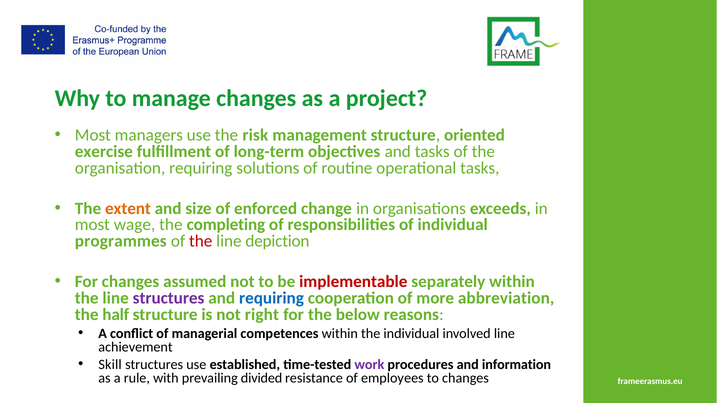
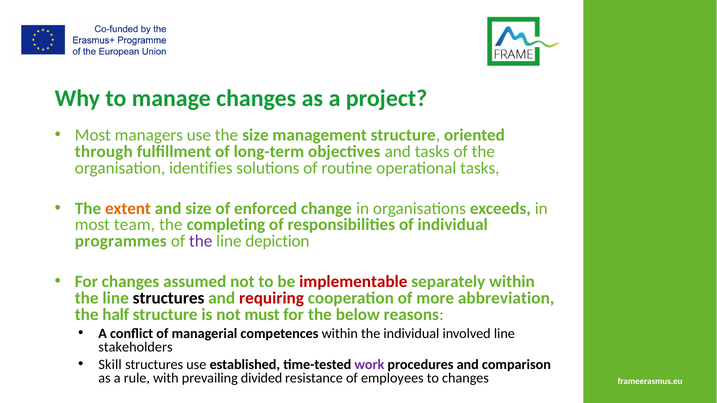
the risk: risk -> size (256, 135)
exercise: exercise -> through (104, 152)
organisation requiring: requiring -> identifies (201, 168)
wage: wage -> team (134, 225)
the colour: red -> purple (201, 241)
structures colour: purple -> black (169, 298)
requiring colour: blue -> red (271, 298)
right: right -> must (262, 315)
achievement: achievement -> stakeholders (135, 347)
information: information -> comparison (516, 365)
